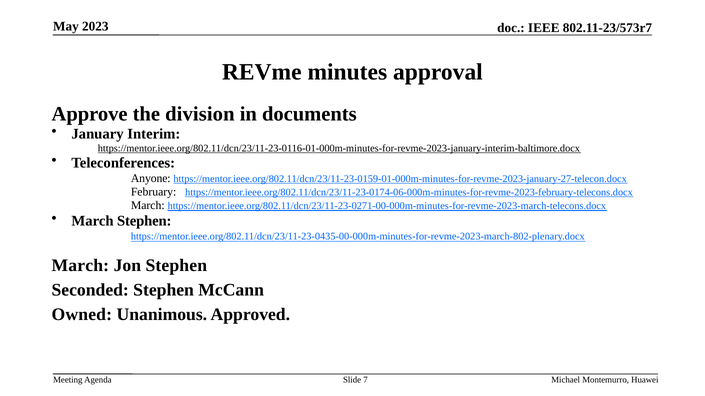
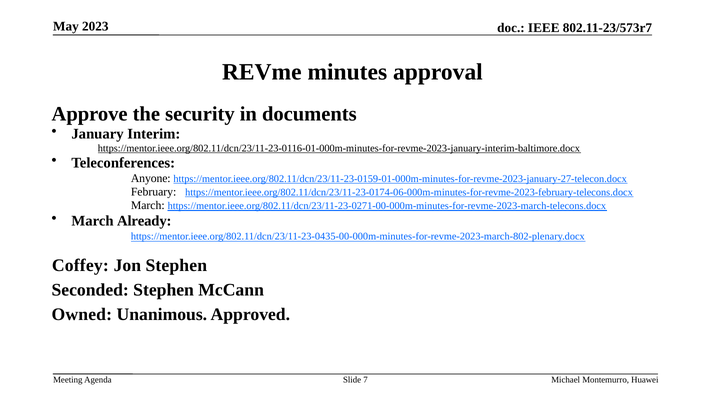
division: division -> security (200, 114)
March Stephen: Stephen -> Already (144, 221)
March: March -> Coffey (80, 266)
